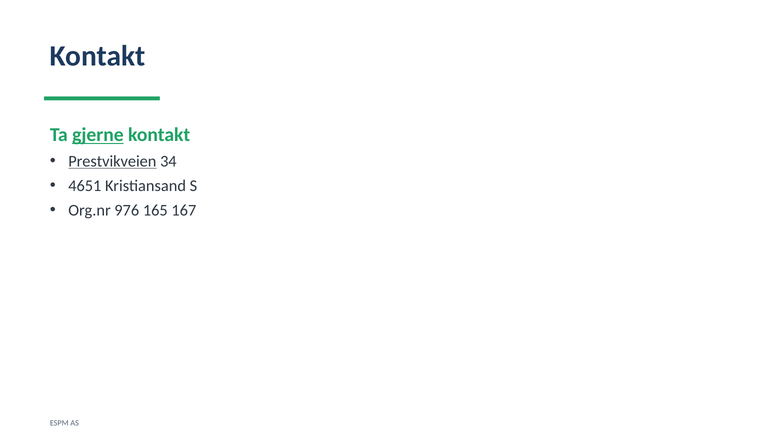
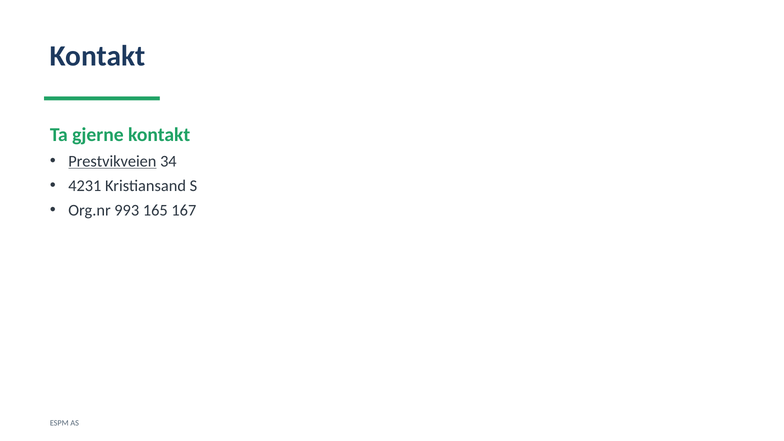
gjerne underline: present -> none (98, 135)
4651: 4651 -> 4231 (85, 186)
976: 976 -> 993 (127, 210)
